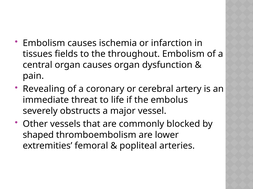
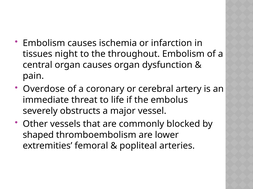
fields: fields -> night (66, 54)
Revealing: Revealing -> Overdose (44, 89)
